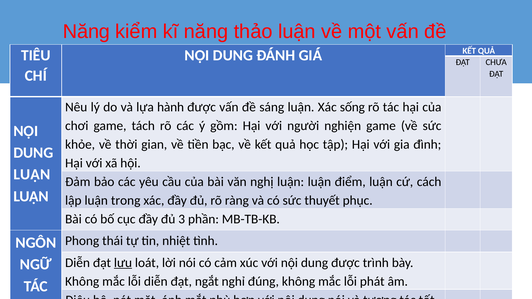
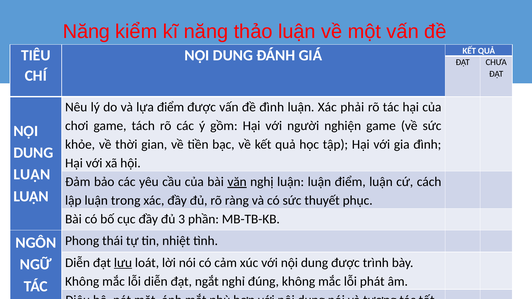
lựa hành: hành -> điểm (171, 107)
đề sáng: sáng -> đình (272, 107)
sống: sống -> phải (352, 107)
văn underline: none -> present (237, 182)
